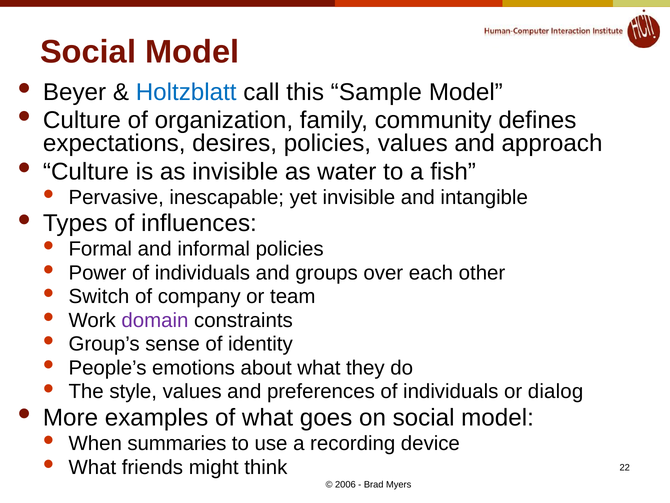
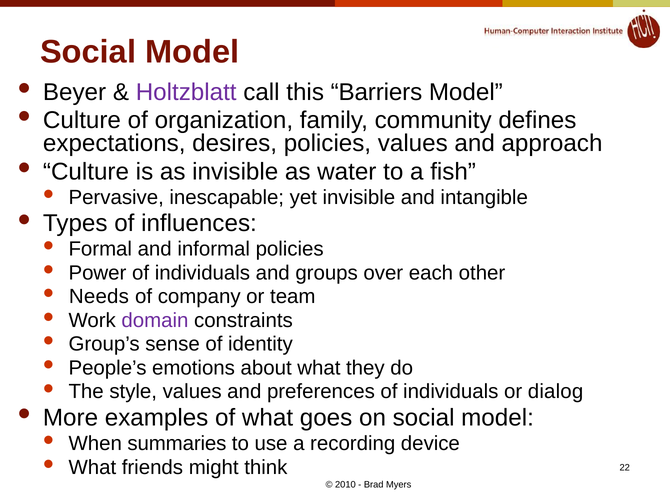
Holtzblatt colour: blue -> purple (186, 92)
Sample: Sample -> Barriers (376, 92)
Switch: Switch -> Needs (99, 296)
2006: 2006 -> 2010 (345, 484)
